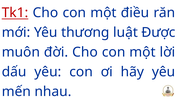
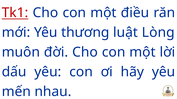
Được: Được -> Lòng (158, 33)
